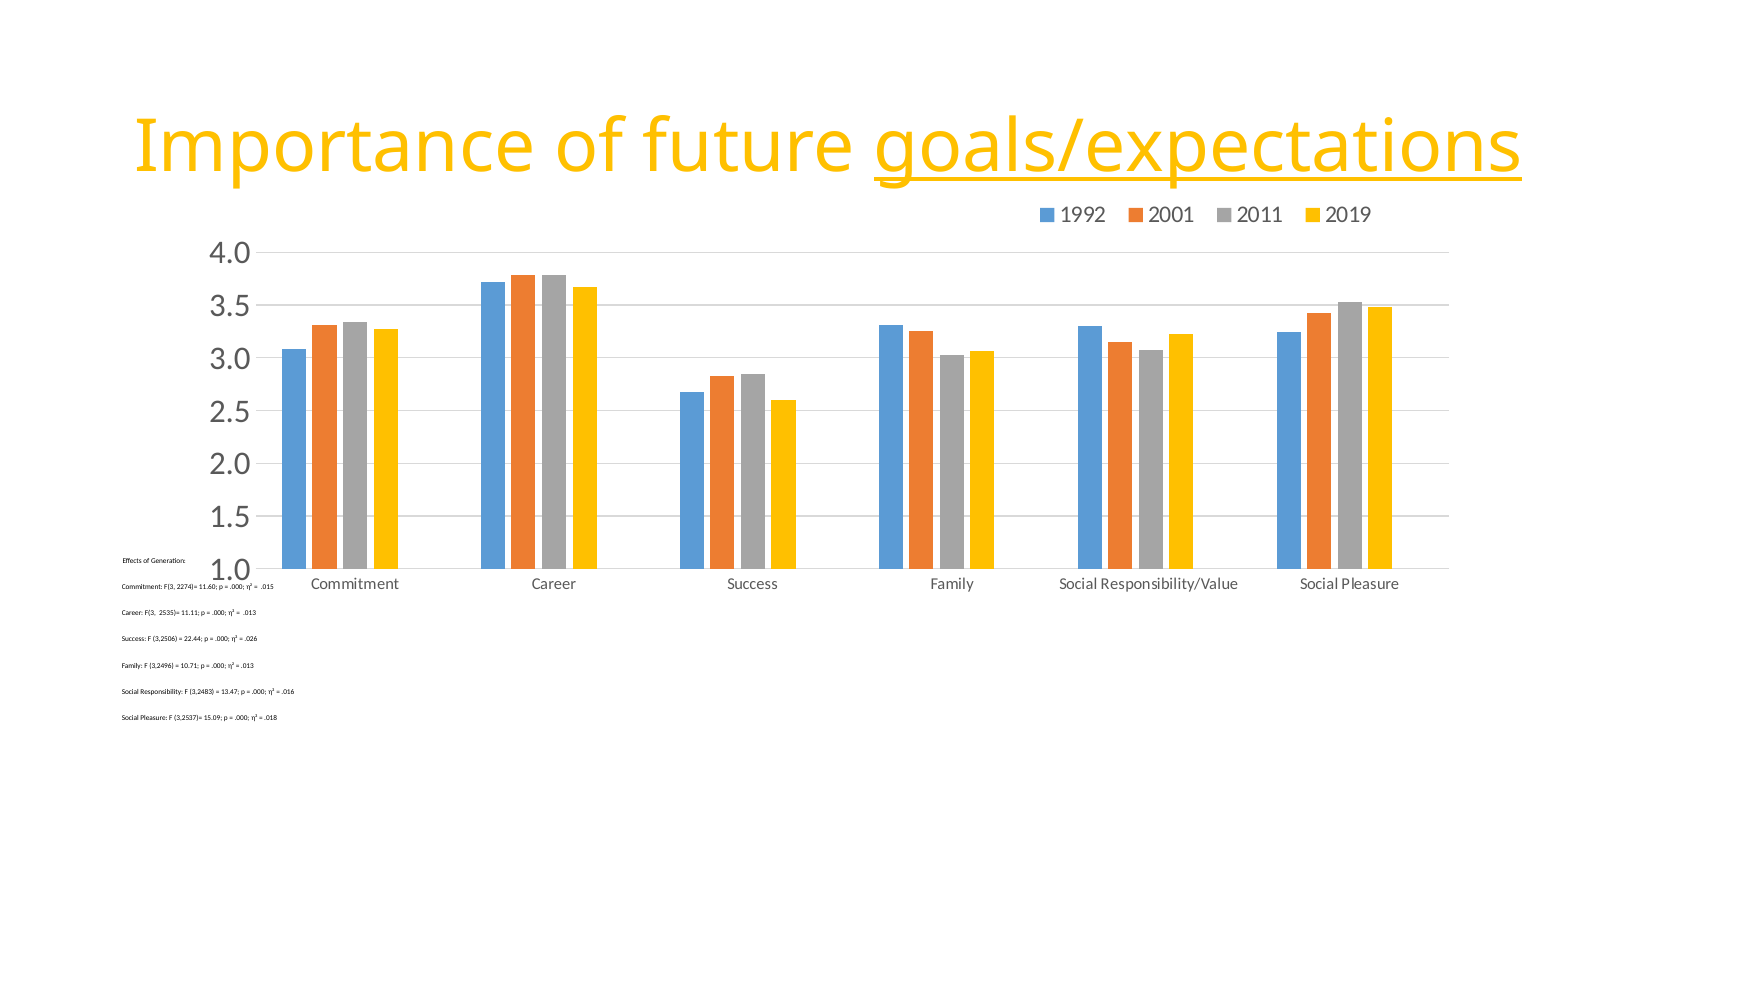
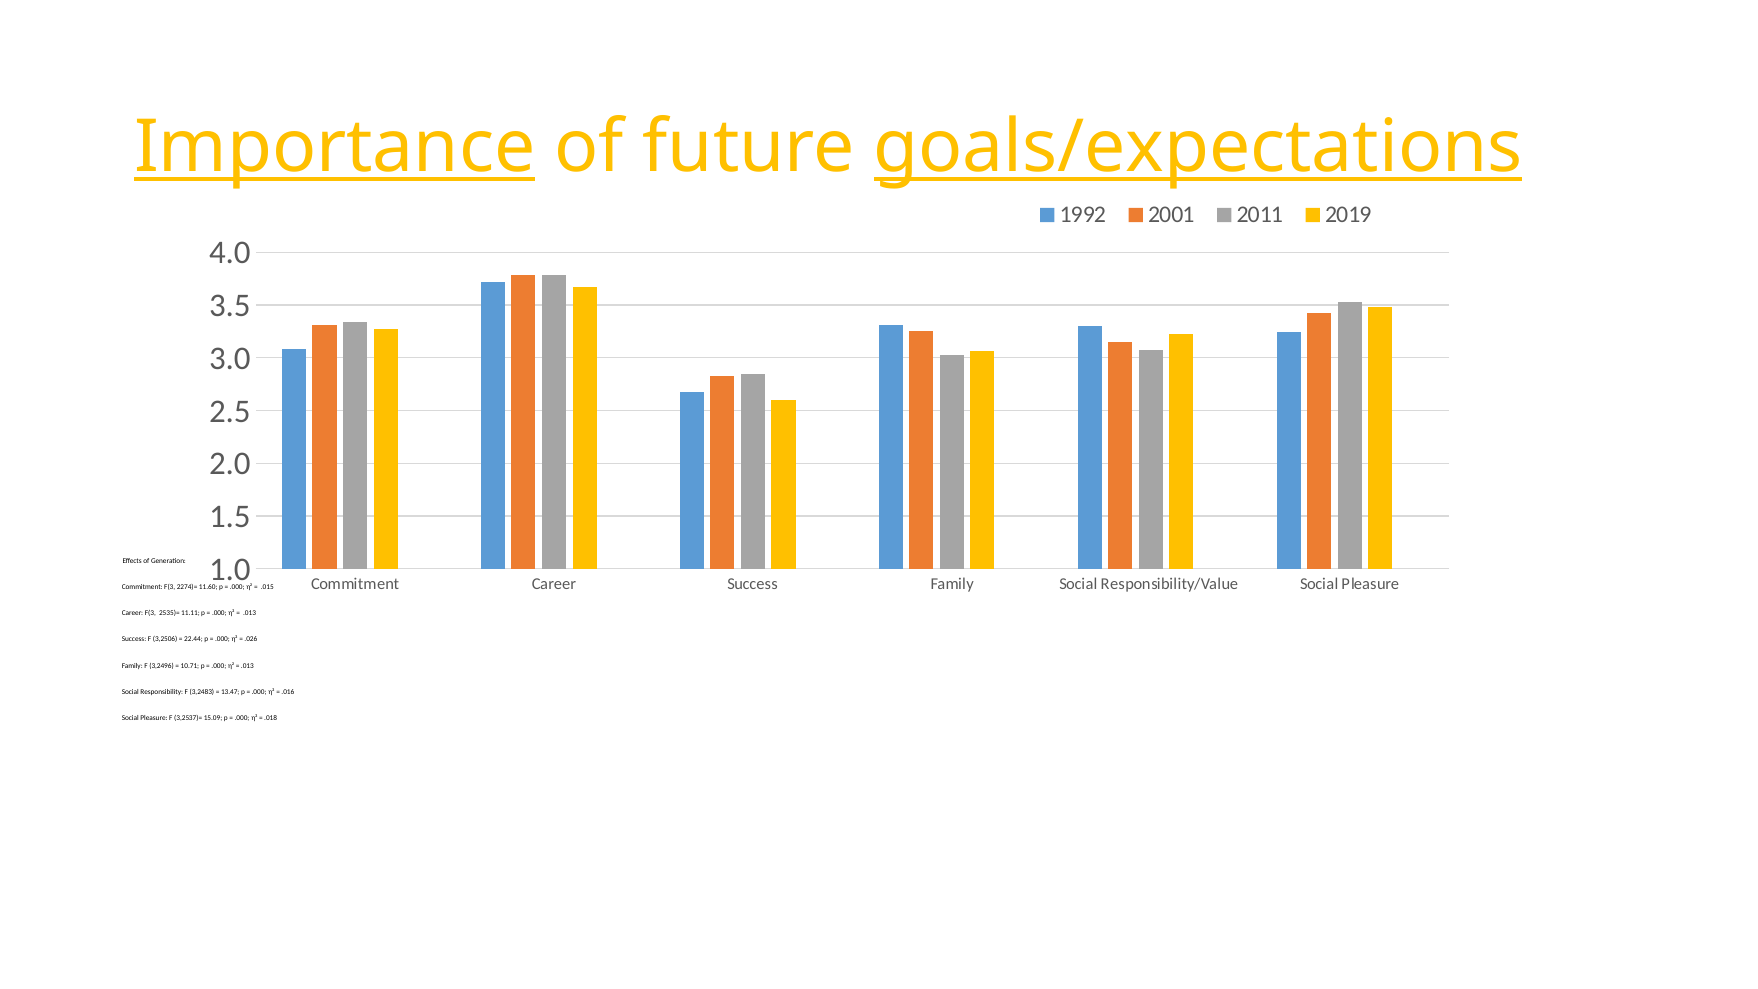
Importance underline: none -> present (335, 148)
